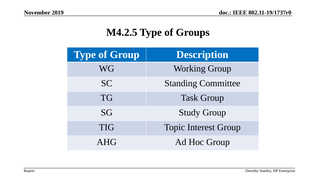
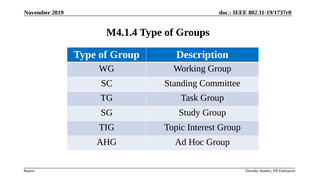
M4.2.5: M4.2.5 -> M4.1.4 (122, 32)
